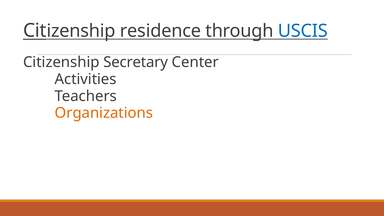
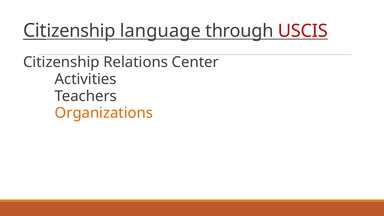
residence: residence -> language (160, 31)
USCIS colour: blue -> red (303, 31)
Secretary: Secretary -> Relations (136, 62)
